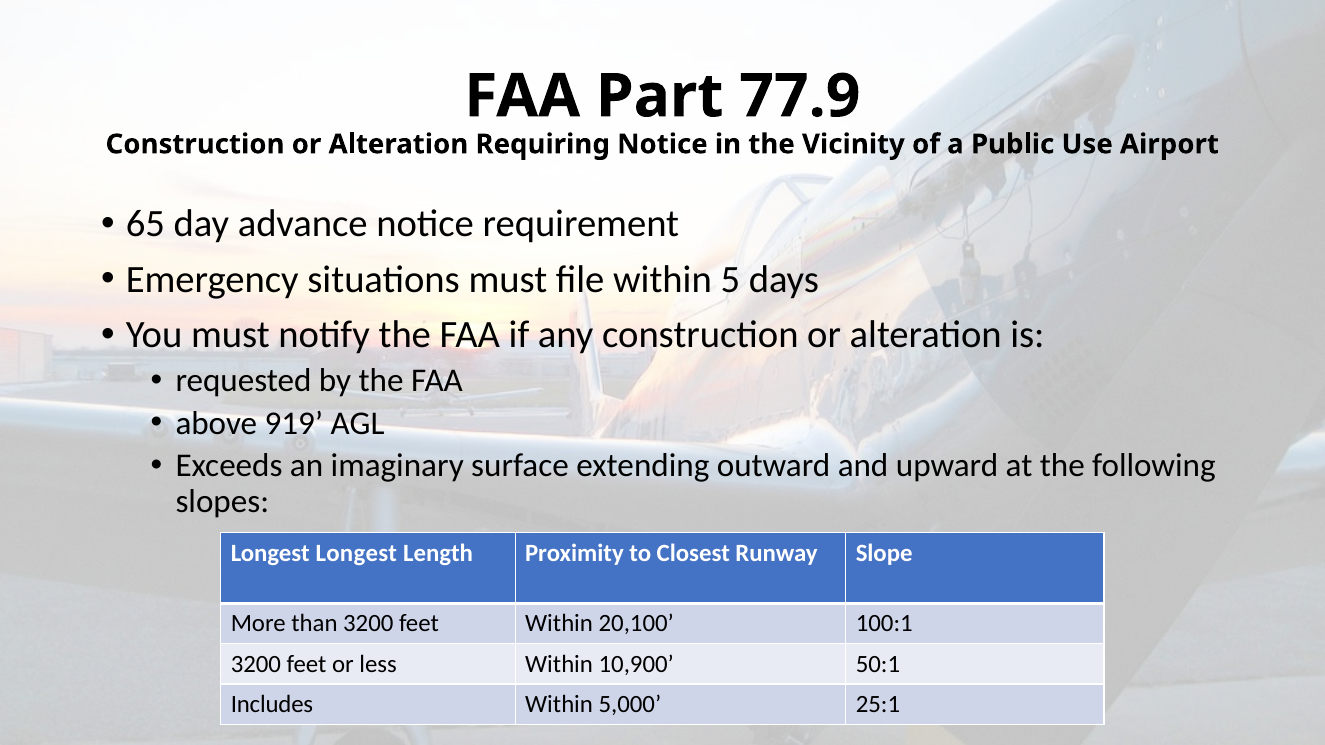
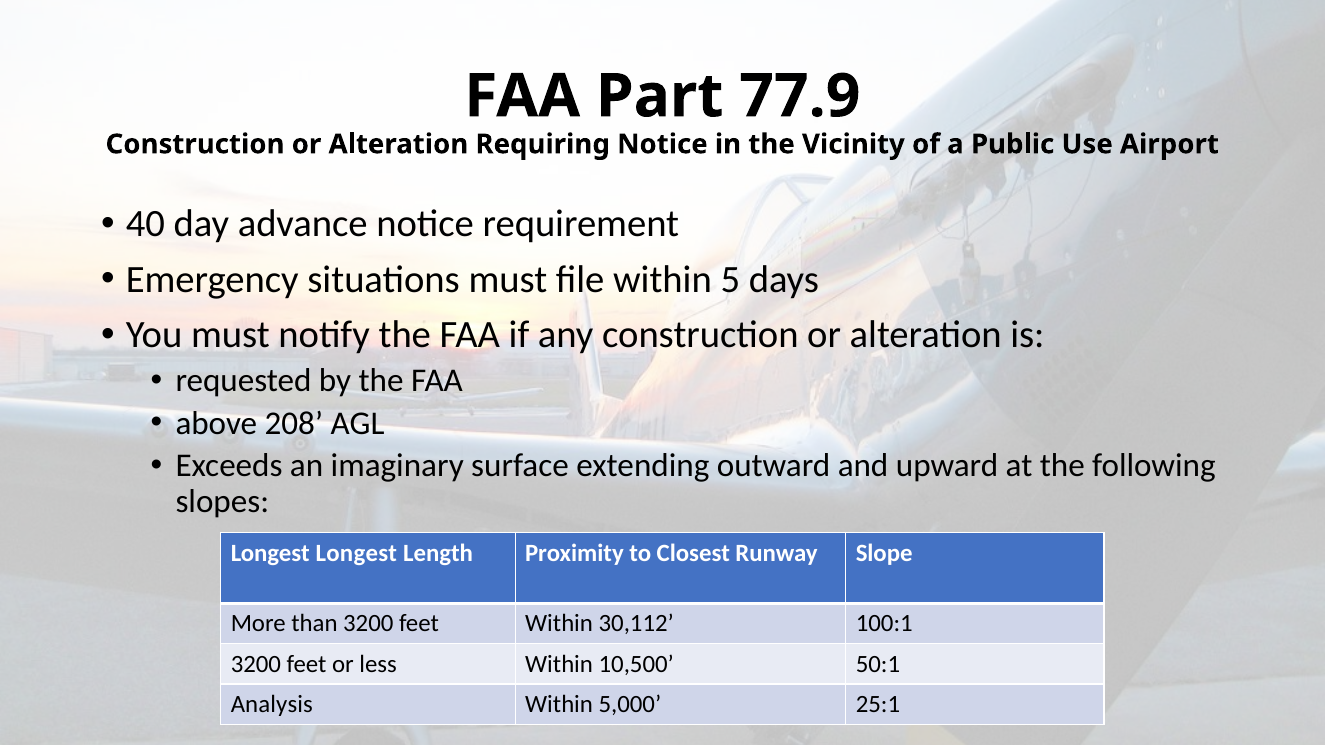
65: 65 -> 40 (145, 224)
919: 919 -> 208 (294, 423)
20,100: 20,100 -> 30,112 (636, 624)
10,900: 10,900 -> 10,500 (636, 664)
Includes: Includes -> Analysis (272, 705)
